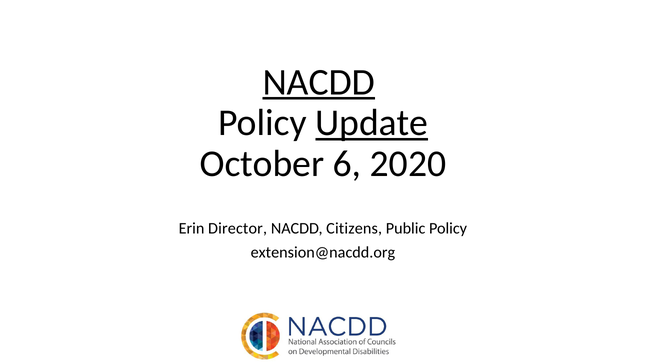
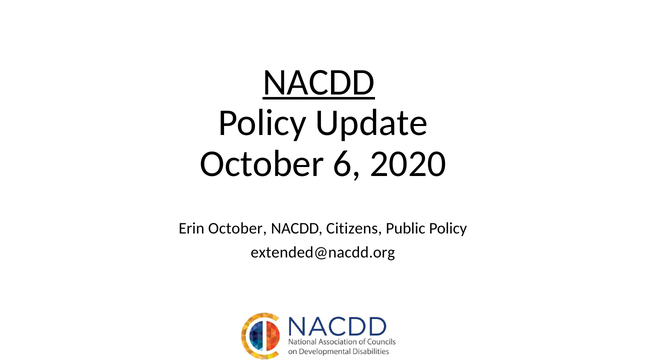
Update underline: present -> none (372, 123)
Erin Director: Director -> October (238, 228)
extension@nacdd.org: extension@nacdd.org -> extended@nacdd.org (323, 252)
